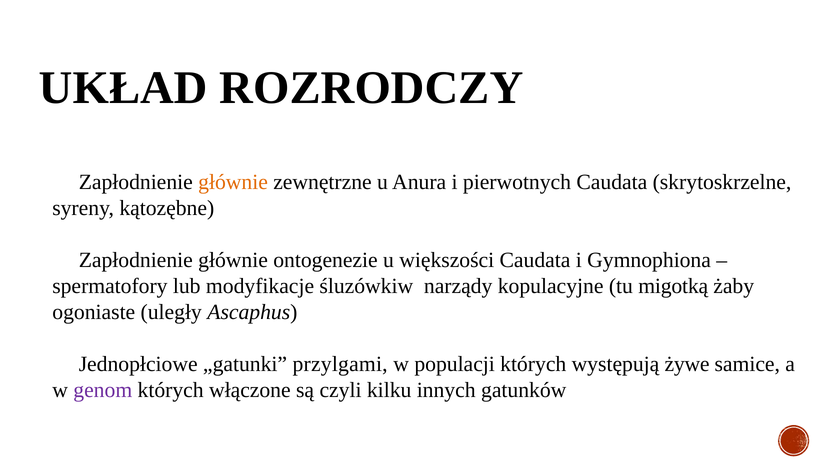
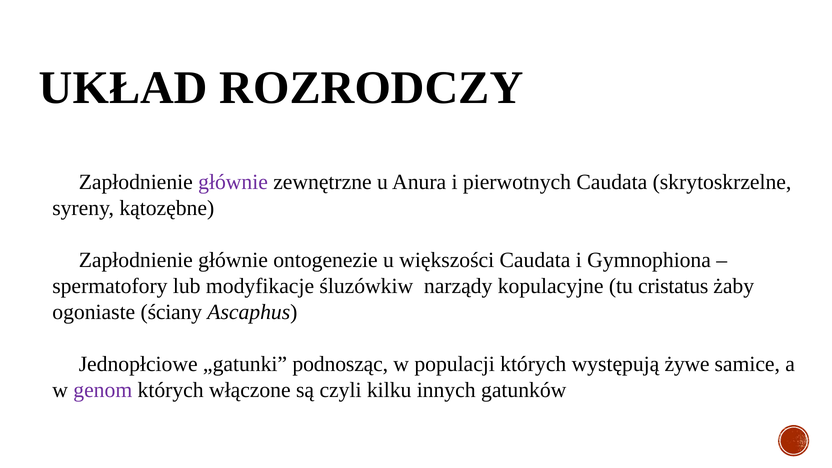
głównie colour: orange -> purple (233, 182)
migotką: migotką -> cristatus (673, 286)
uległy: uległy -> ściany (171, 312)
przylgami: przylgami -> podnosząc (340, 364)
